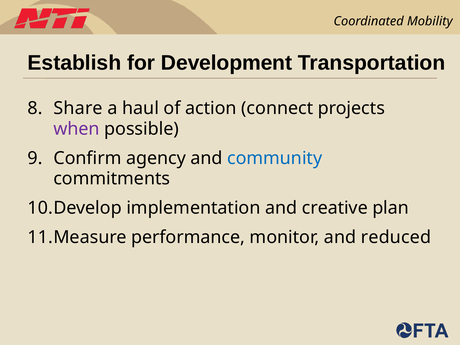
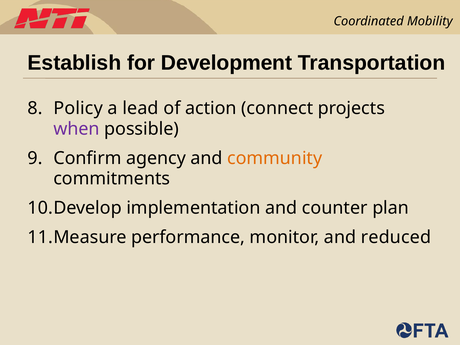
Share: Share -> Policy (78, 108)
haul: haul -> lead (141, 108)
community colour: blue -> orange (275, 158)
creative: creative -> counter (335, 208)
